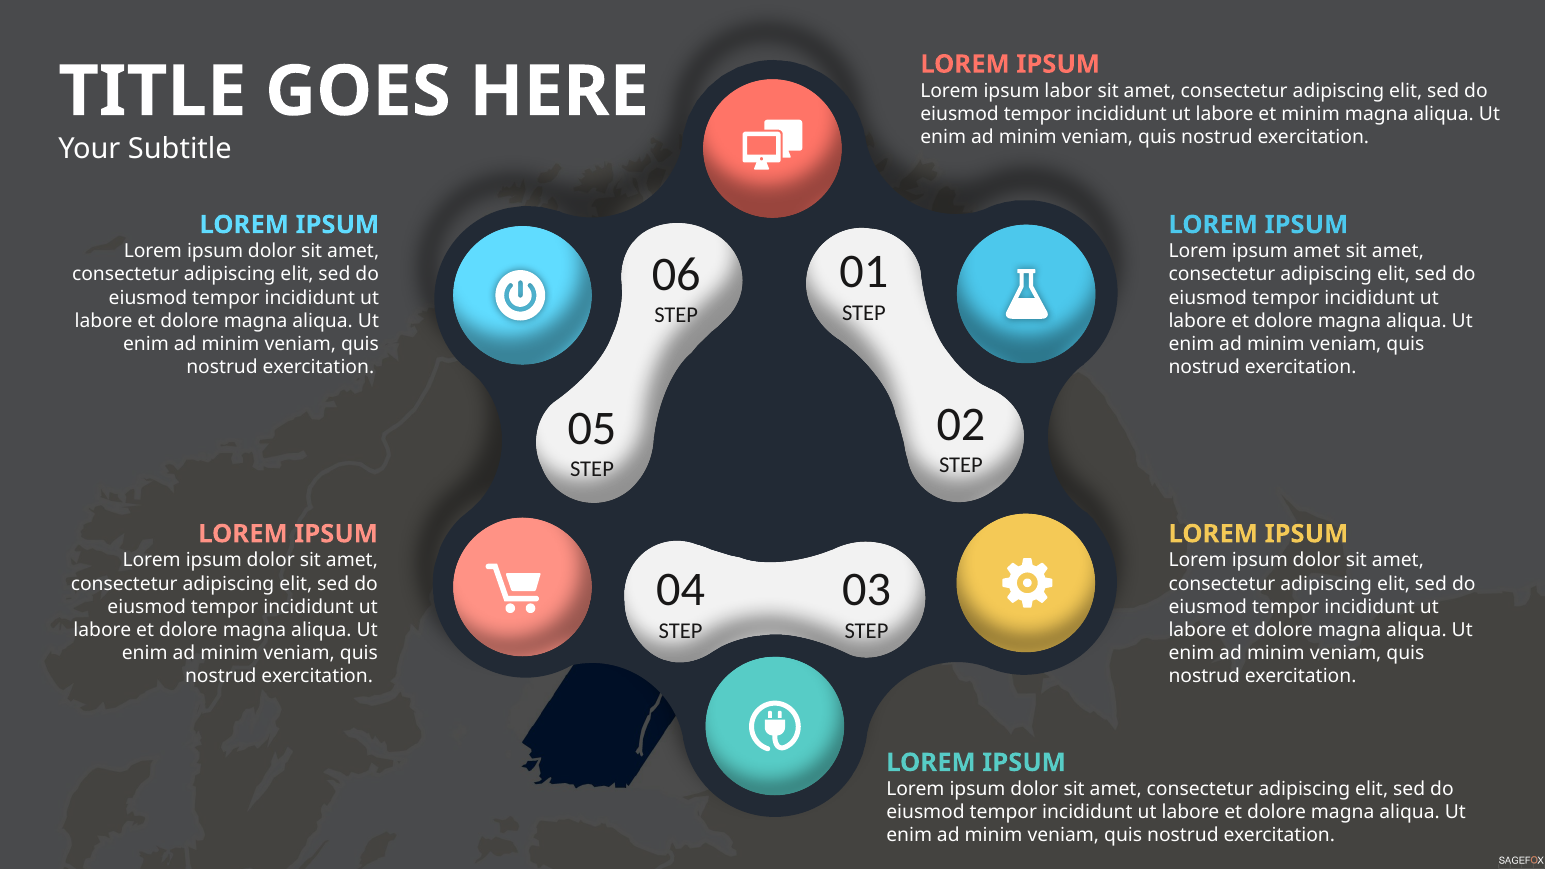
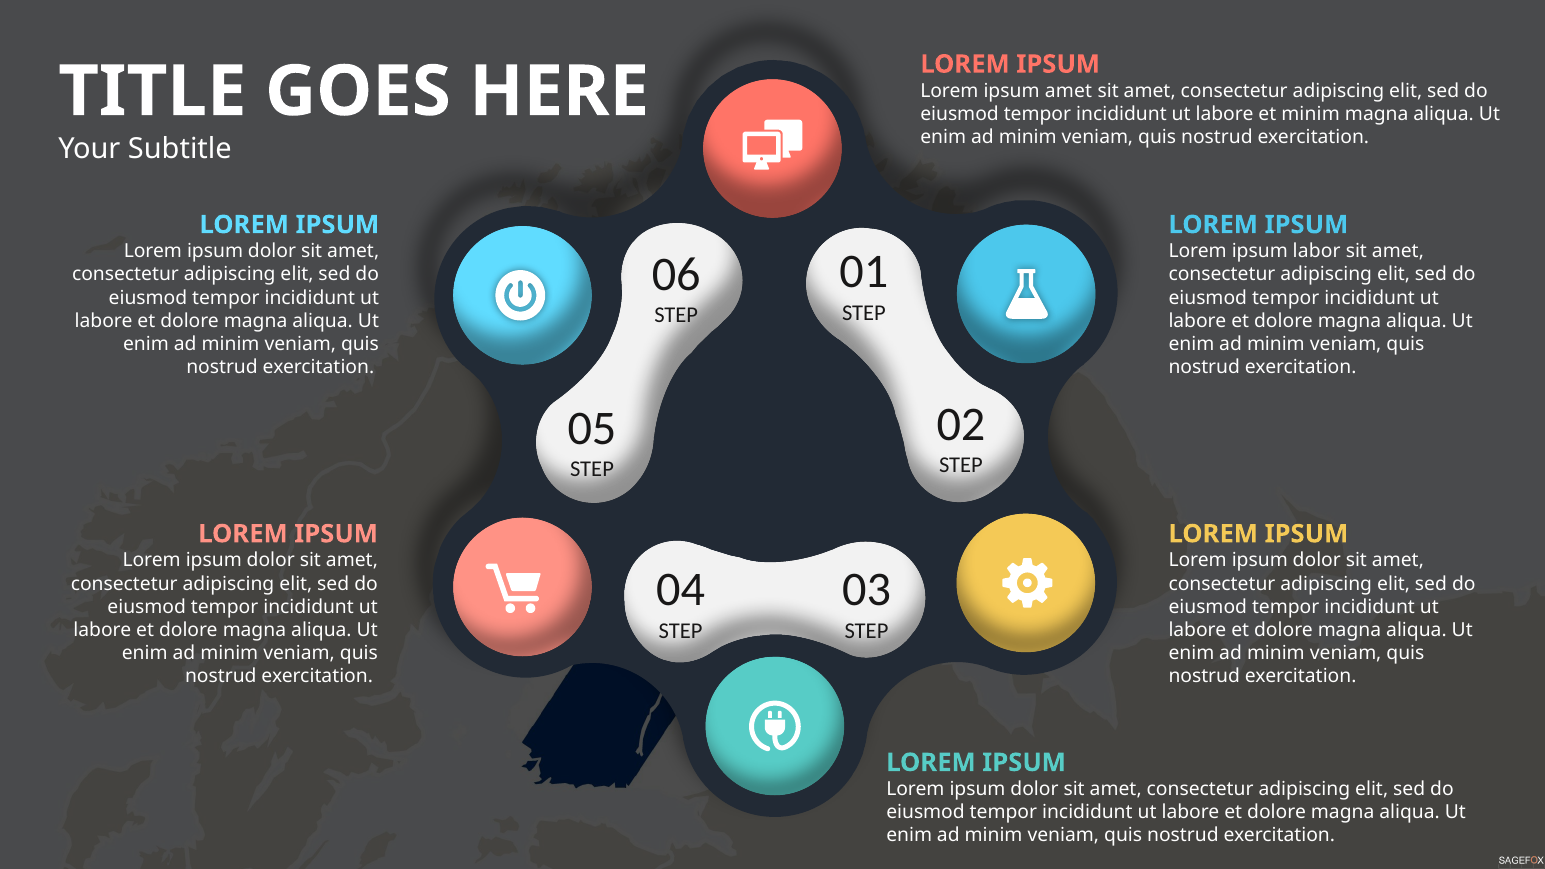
ipsum labor: labor -> amet (1068, 91)
ipsum amet: amet -> labor (1317, 251)
